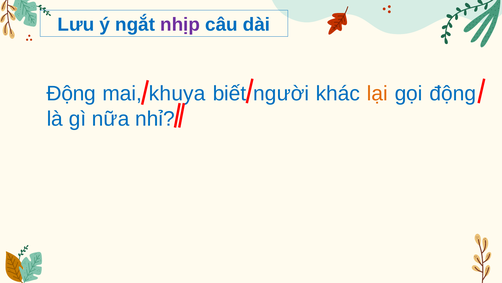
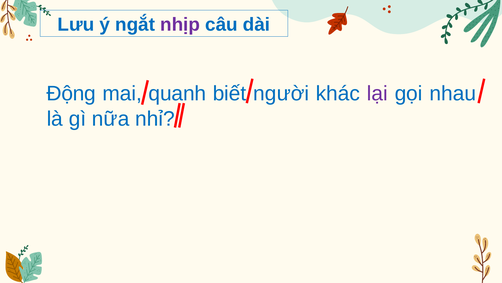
khuya: khuya -> quanh (177, 94)
lại colour: orange -> purple (377, 94)
gọi động: động -> nhau (453, 94)
